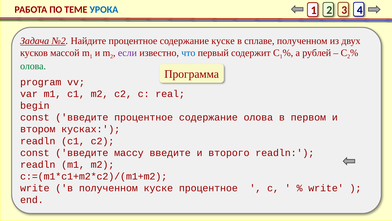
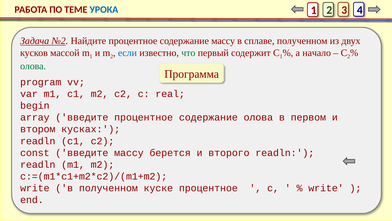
содержание куске: куске -> массу (223, 41)
если colour: purple -> blue (127, 53)
что colour: blue -> green (188, 53)
рублей: рублей -> начало (317, 53)
const: const -> array (35, 117)
массу введите: введите -> берется (170, 152)
